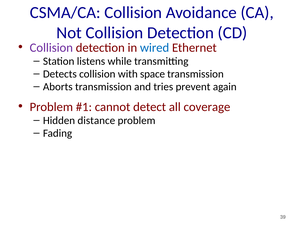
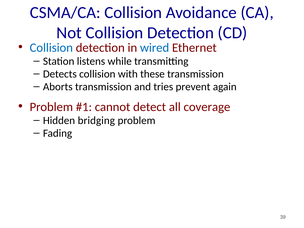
Collision colour: purple -> blue (51, 48)
space: space -> these (152, 74)
distance: distance -> bridging (96, 120)
